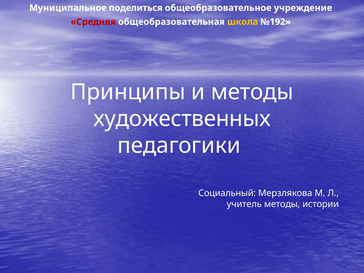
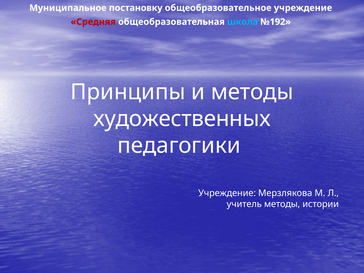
поделиться: поделиться -> постановку (136, 8)
школа colour: yellow -> light blue (243, 22)
Социальный: Социальный -> Учреждение (227, 193)
